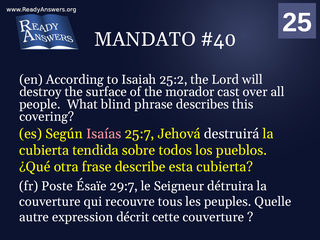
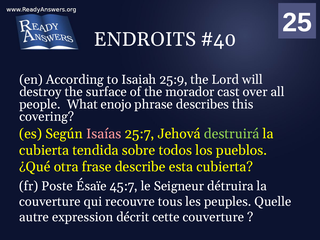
MANDATO: MANDATO -> ENDROITS (145, 39)
25:2: 25:2 -> 25:9 (173, 80)
blind: blind -> enojo (116, 104)
destruirá colour: white -> light green (232, 134)
29:7: 29:7 -> 45:7 (124, 186)
